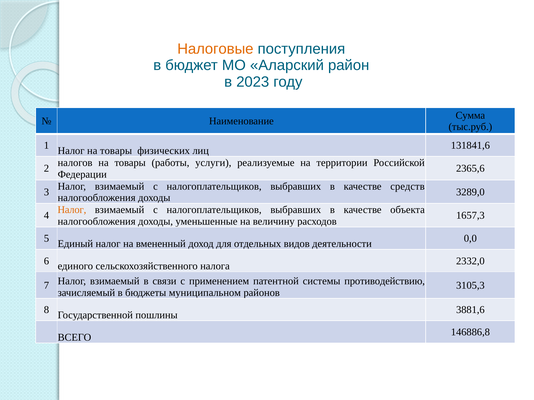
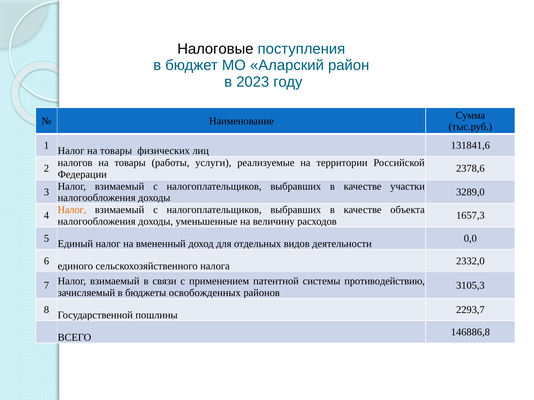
Налоговые colour: orange -> black (215, 49)
2365,6: 2365,6 -> 2378,6 (470, 169)
средств: средств -> участки (408, 187)
муниципальном: муниципальном -> освобожденных (205, 293)
3881,6: 3881,6 -> 2293,7 (470, 310)
